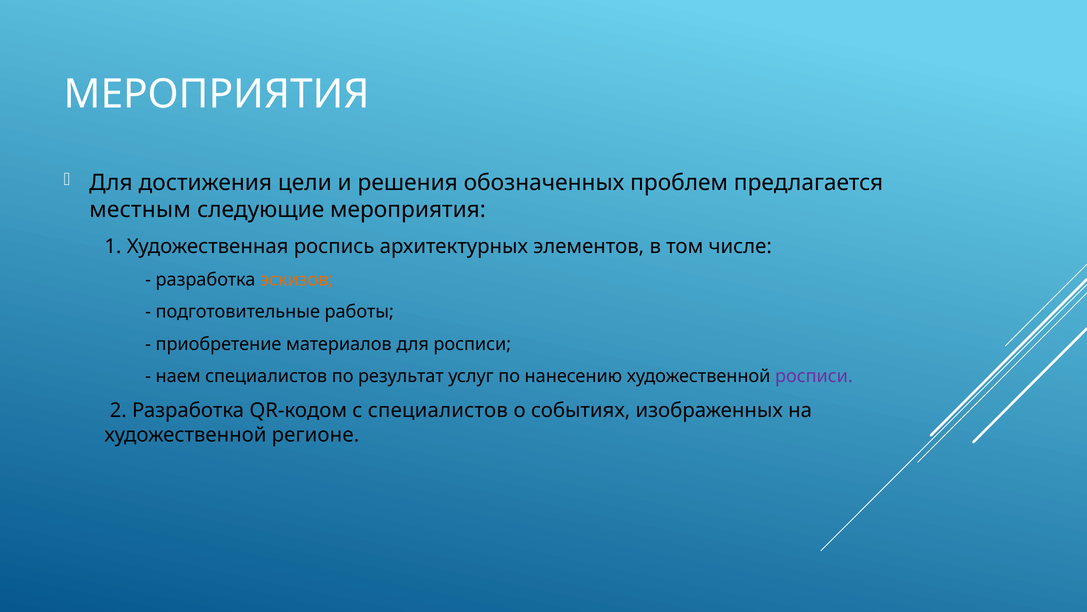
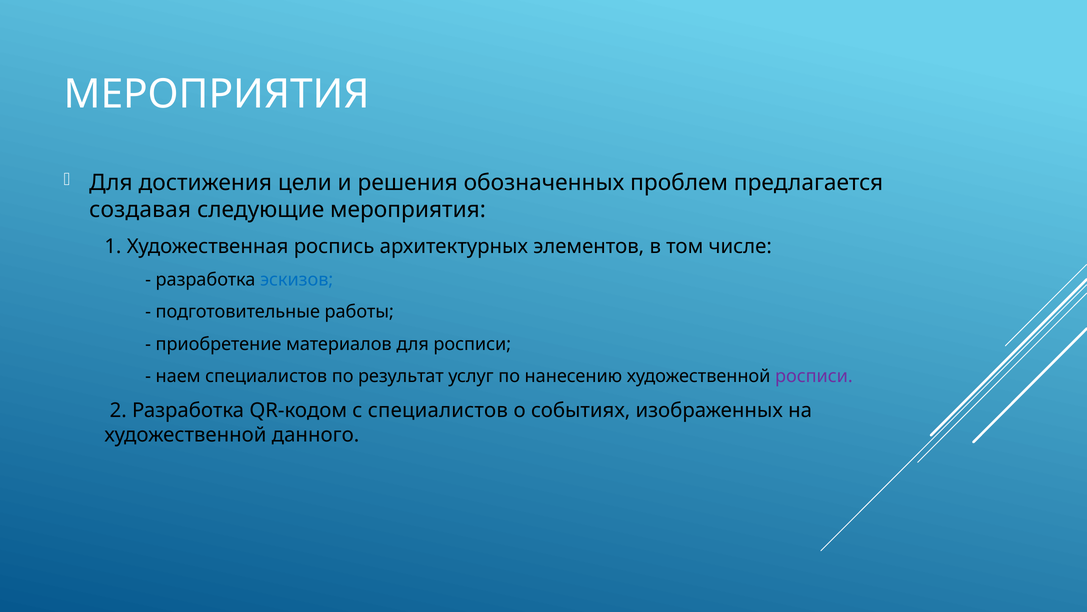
местным: местным -> создавая (140, 210)
эскизов colour: orange -> blue (297, 280)
регионе: регионе -> данного (316, 435)
